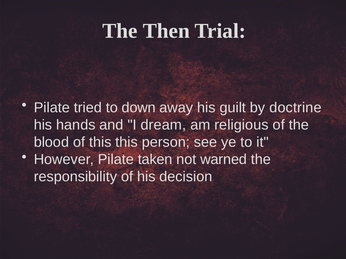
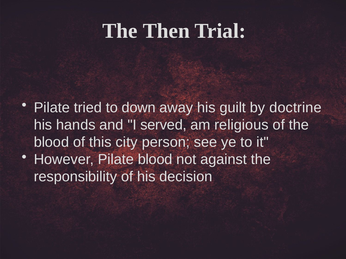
dream: dream -> served (163, 125)
this this: this -> city (127, 142)
Pilate taken: taken -> blood (155, 160)
warned: warned -> against (224, 160)
